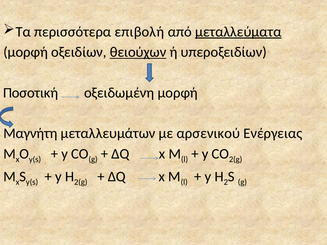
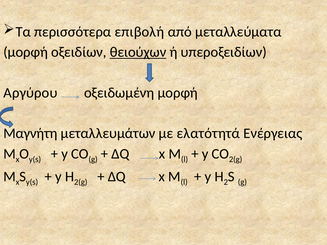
μεταλλεύματα underline: present -> none (238, 32)
Ποσοτική: Ποσοτική -> Αργύρου (30, 93)
αρσενικού: αρσενικού -> ελατότητά (208, 134)
